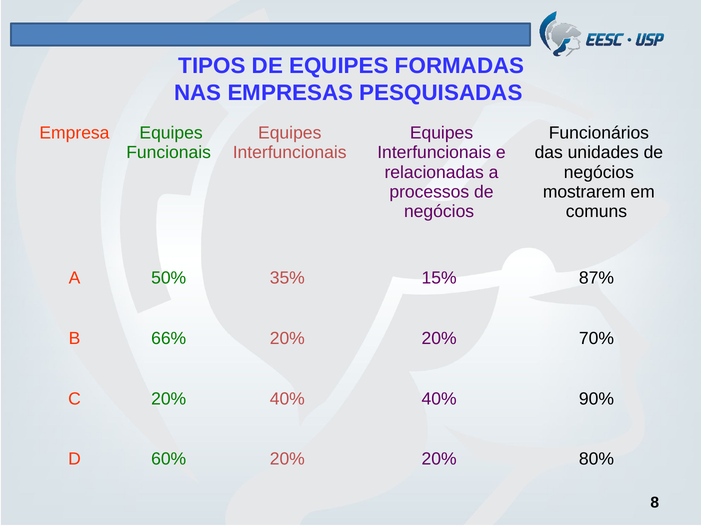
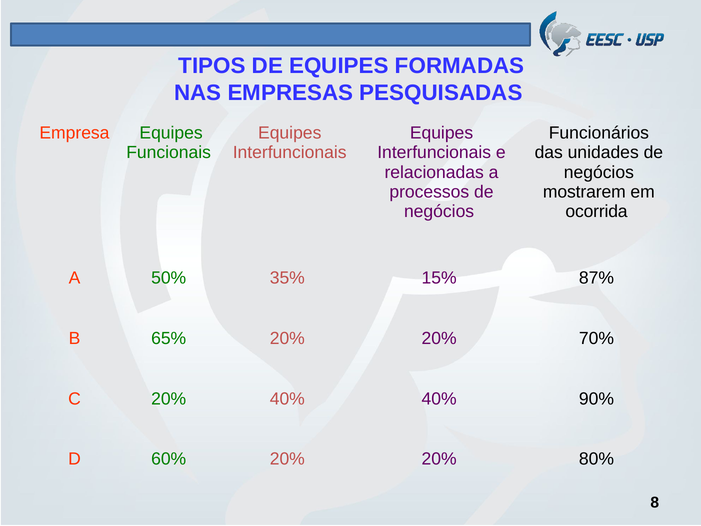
comuns: comuns -> ocorrida (597, 211)
66%: 66% -> 65% (169, 338)
